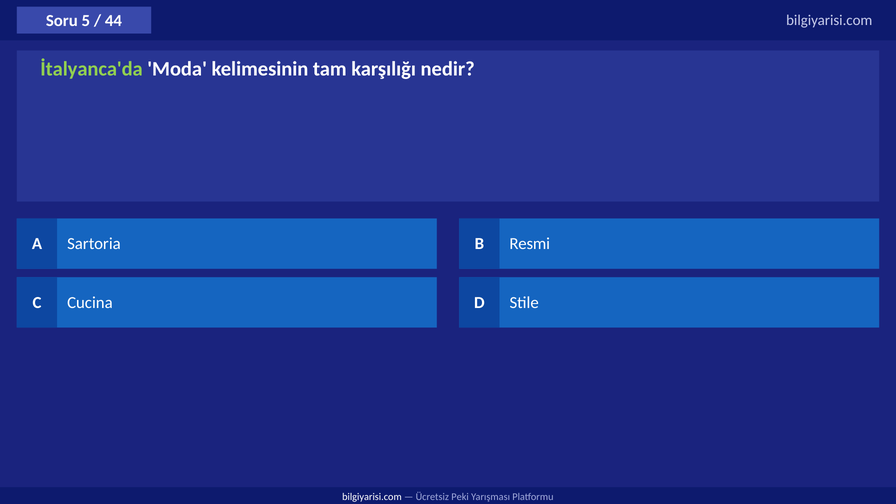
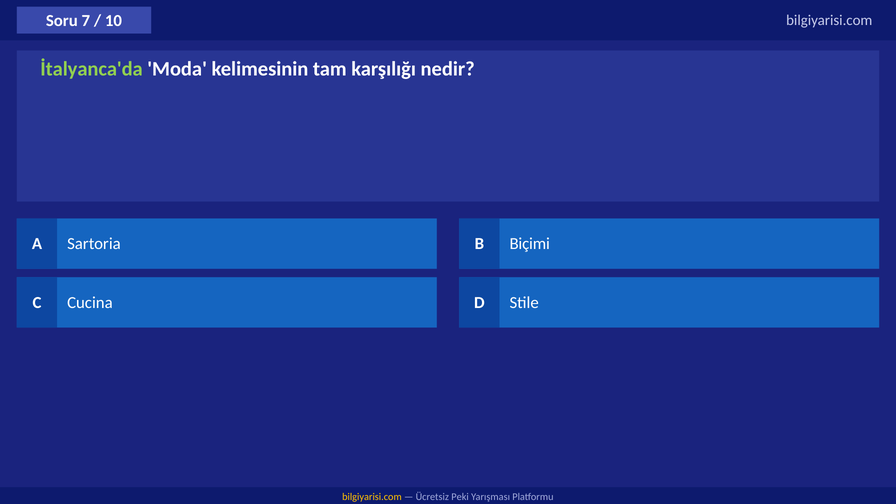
5: 5 -> 7 (86, 20)
44: 44 -> 10 (113, 20)
Resmi: Resmi -> Biçimi (530, 244)
bilgiyarisi.com colour: white -> yellow (372, 497)
